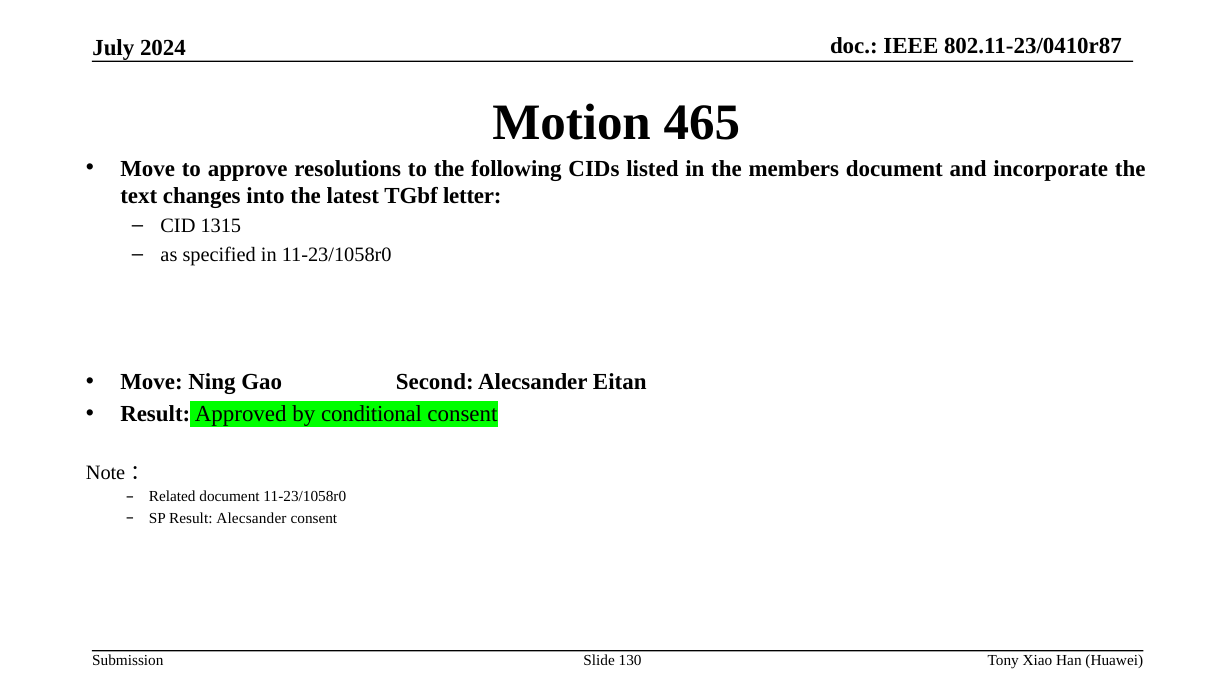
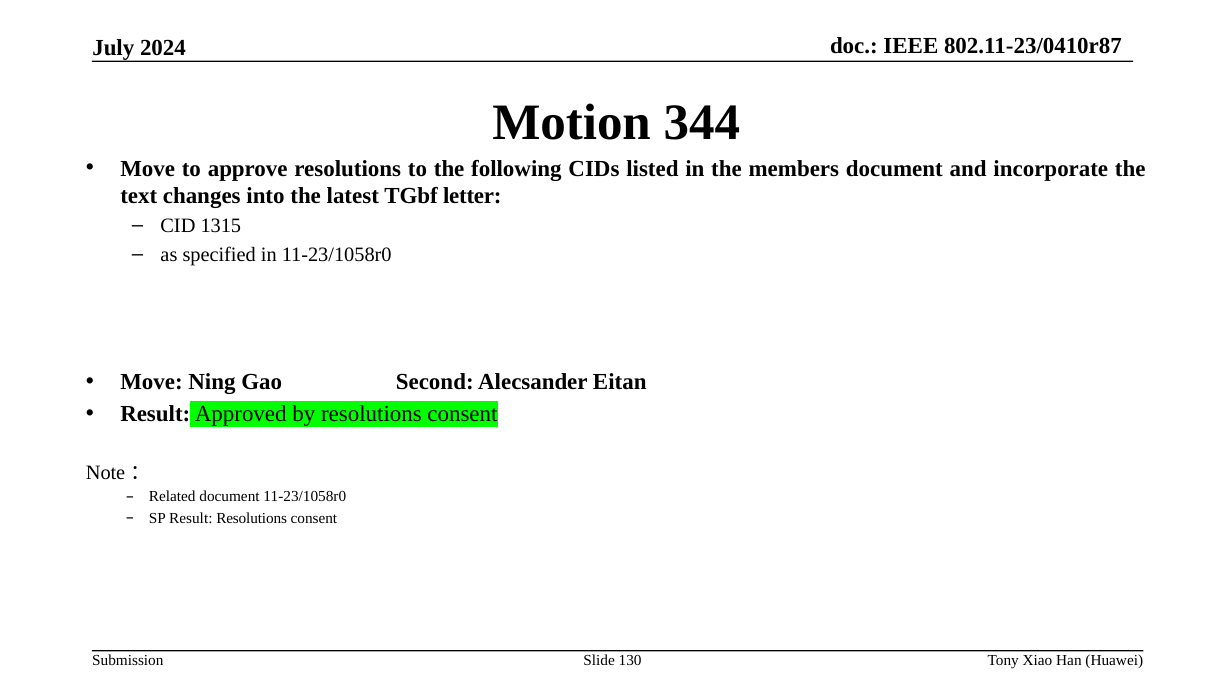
465: 465 -> 344 (702, 123)
by conditional: conditional -> resolutions (371, 414)
Result Alecsander: Alecsander -> Resolutions (252, 518)
